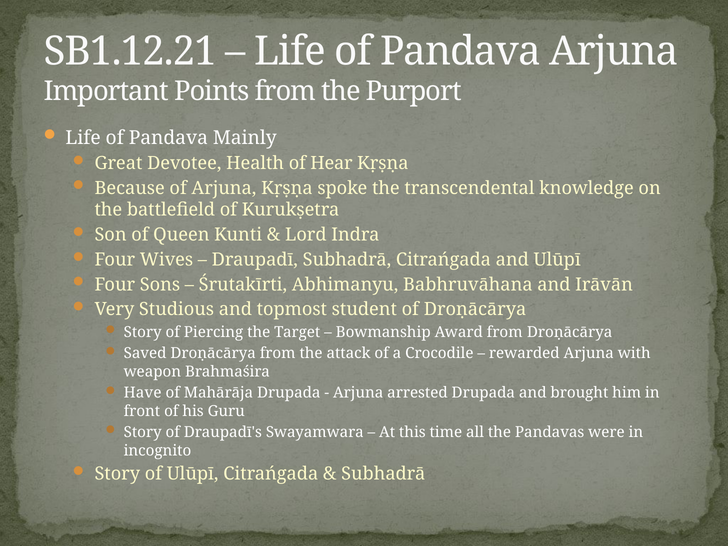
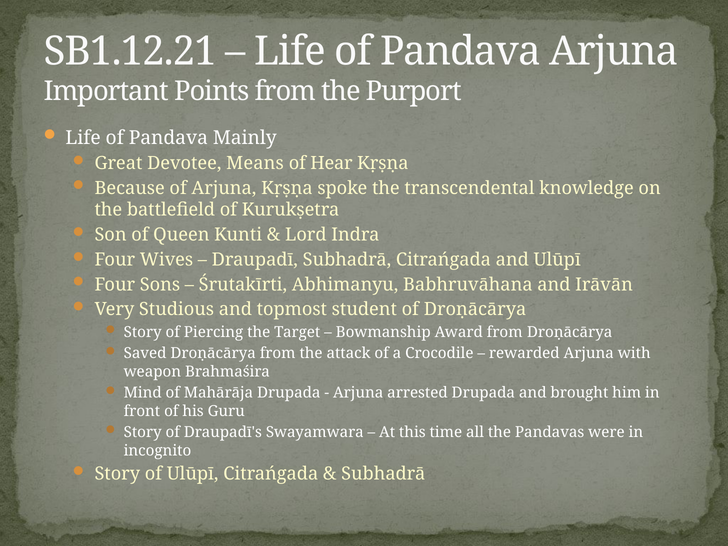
Health: Health -> Means (255, 163)
Have: Have -> Mind (143, 393)
